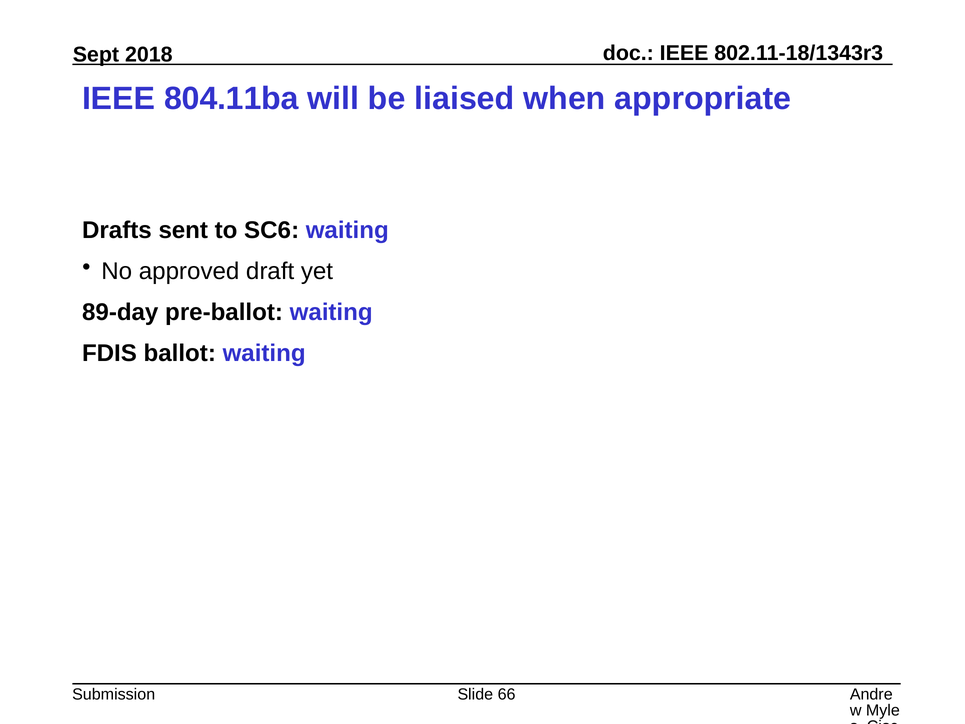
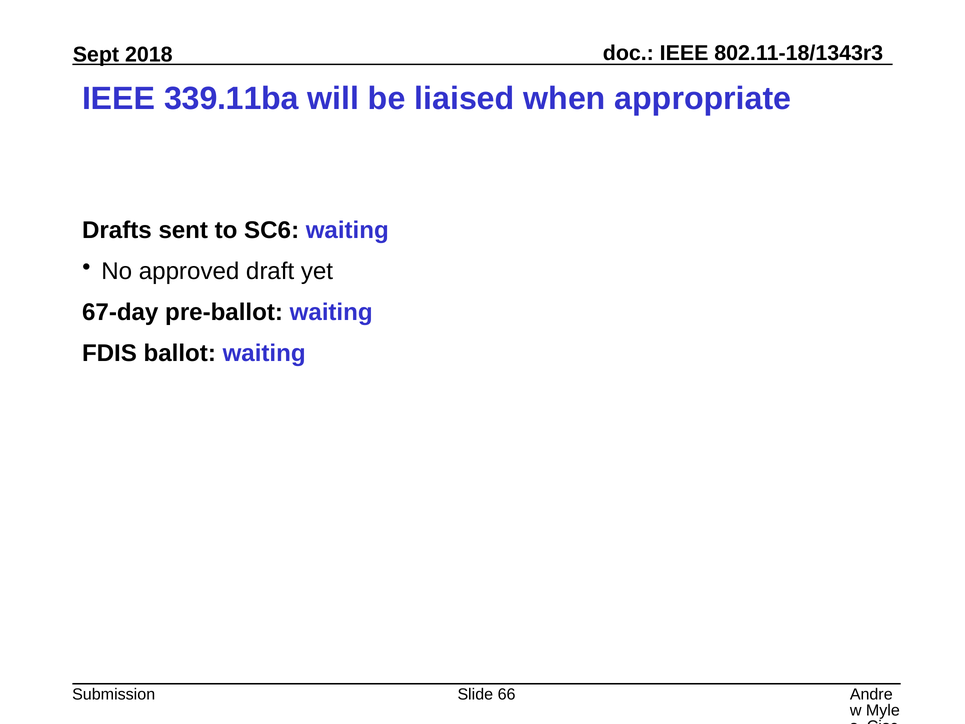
804.11ba: 804.11ba -> 339.11ba (231, 99)
89-day: 89-day -> 67-day (120, 312)
